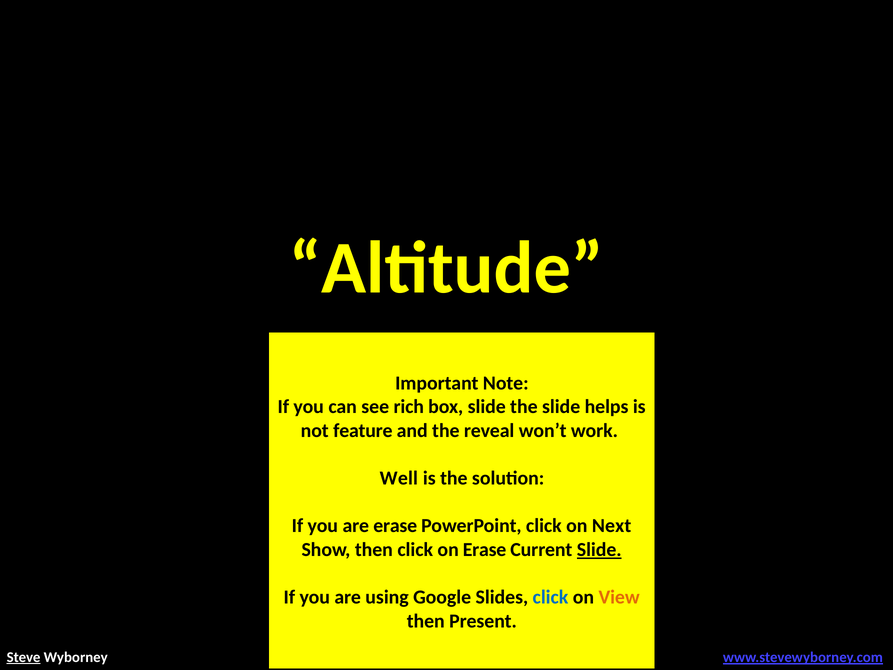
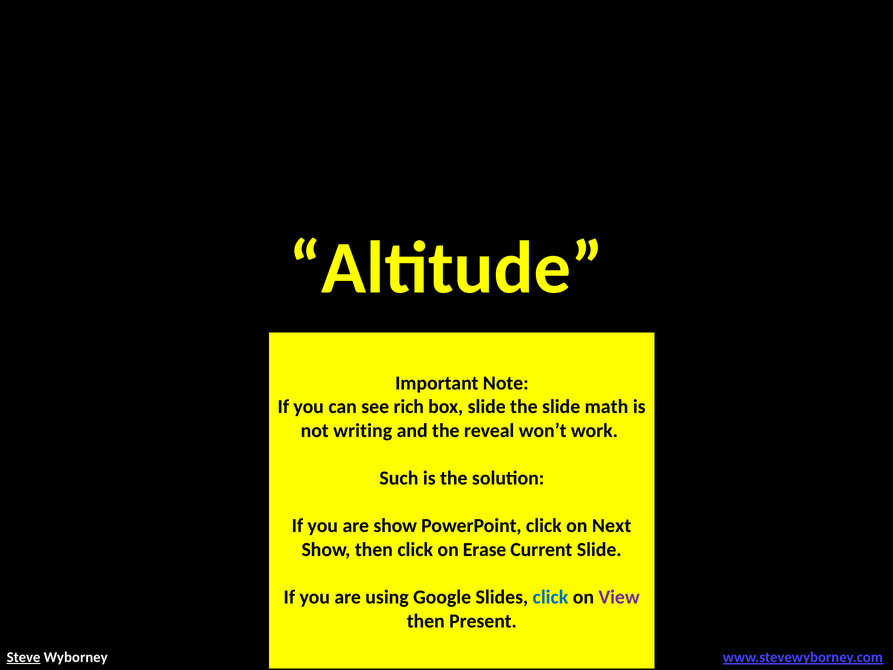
helps: helps -> math (606, 407)
feature: feature -> writing (363, 430)
Well: Well -> Such (399, 478)
are erase: erase -> show (395, 526)
Slide underline: present -> none (599, 549)
View colour: orange -> purple (619, 597)
